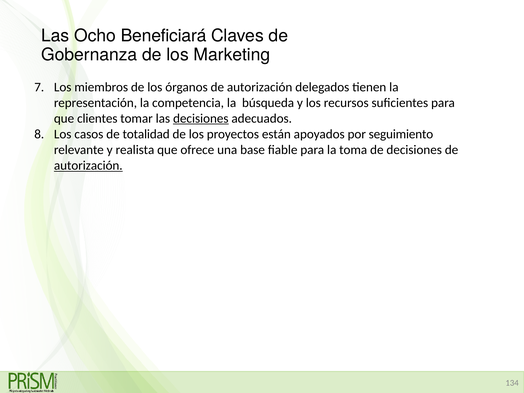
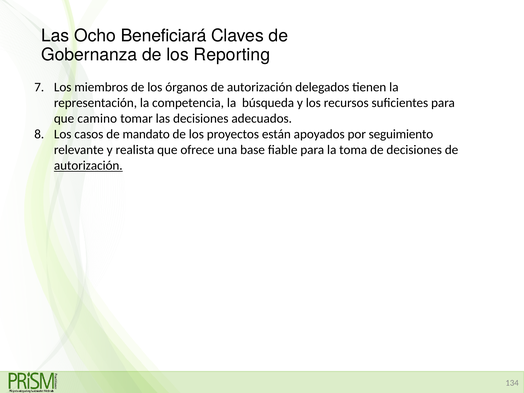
Marketing: Marketing -> Reporting (232, 55)
clientes: clientes -> camino (97, 118)
decisiones underline: present -> none (201, 118)
totalidad: totalidad -> mandato (146, 134)
